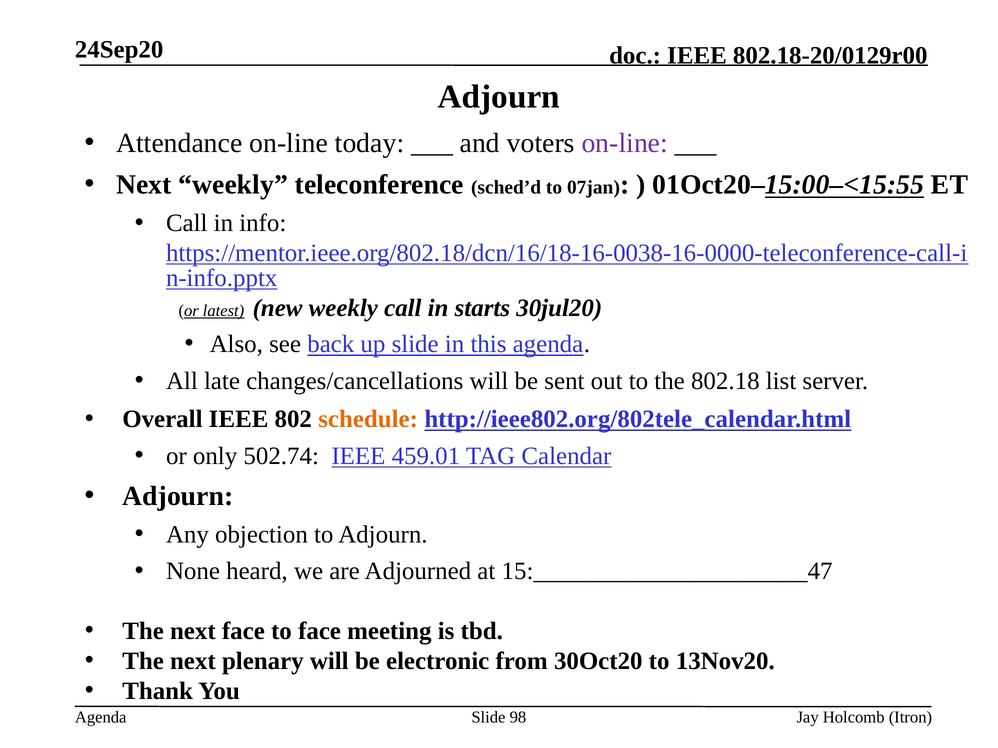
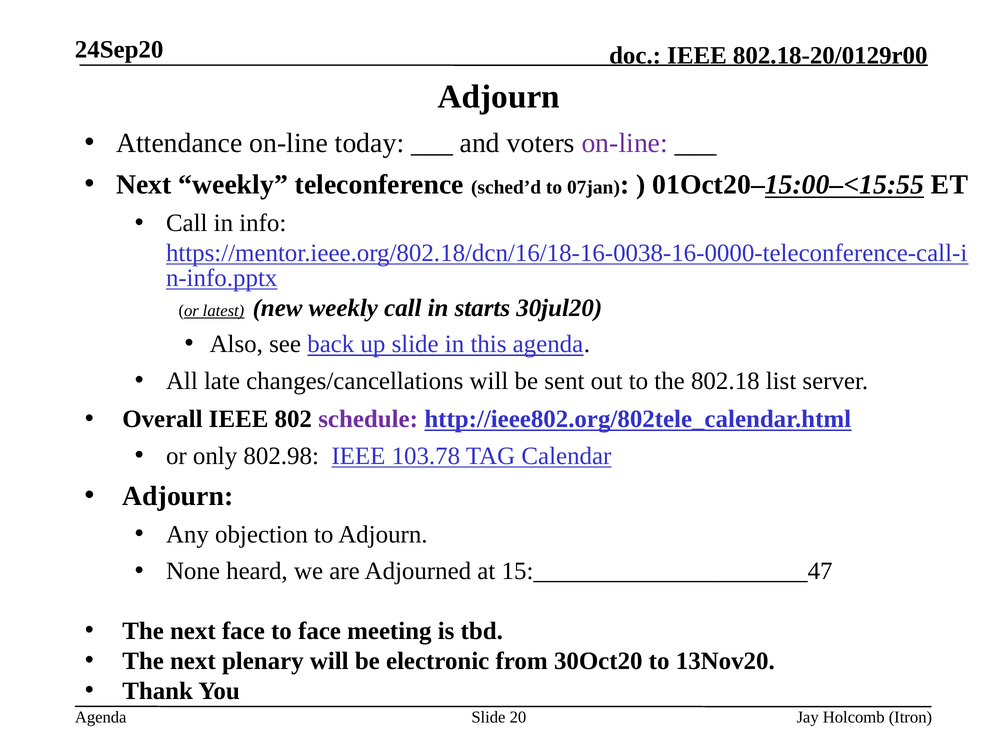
schedule colour: orange -> purple (368, 419)
502.74: 502.74 -> 802.98 (281, 456)
459.01: 459.01 -> 103.78 (426, 456)
98: 98 -> 20 (518, 718)
